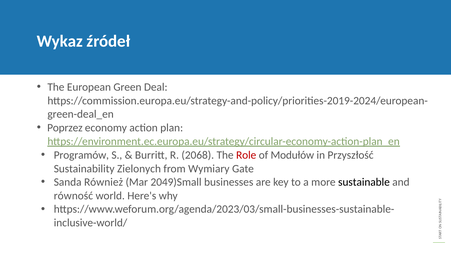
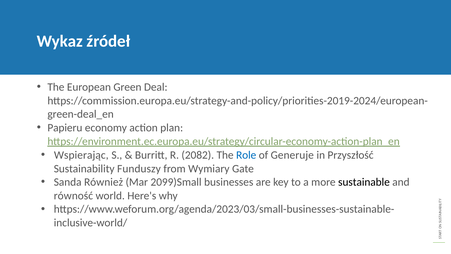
Poprzez: Poprzez -> Papieru (65, 128)
Programów: Programów -> Wspierając (81, 155)
2068: 2068 -> 2082 (198, 155)
Role colour: red -> blue (246, 155)
Modułów: Modułów -> Generuje (292, 155)
Zielonych: Zielonych -> Funduszy (139, 168)
2049)Small: 2049)Small -> 2099)Small (176, 182)
